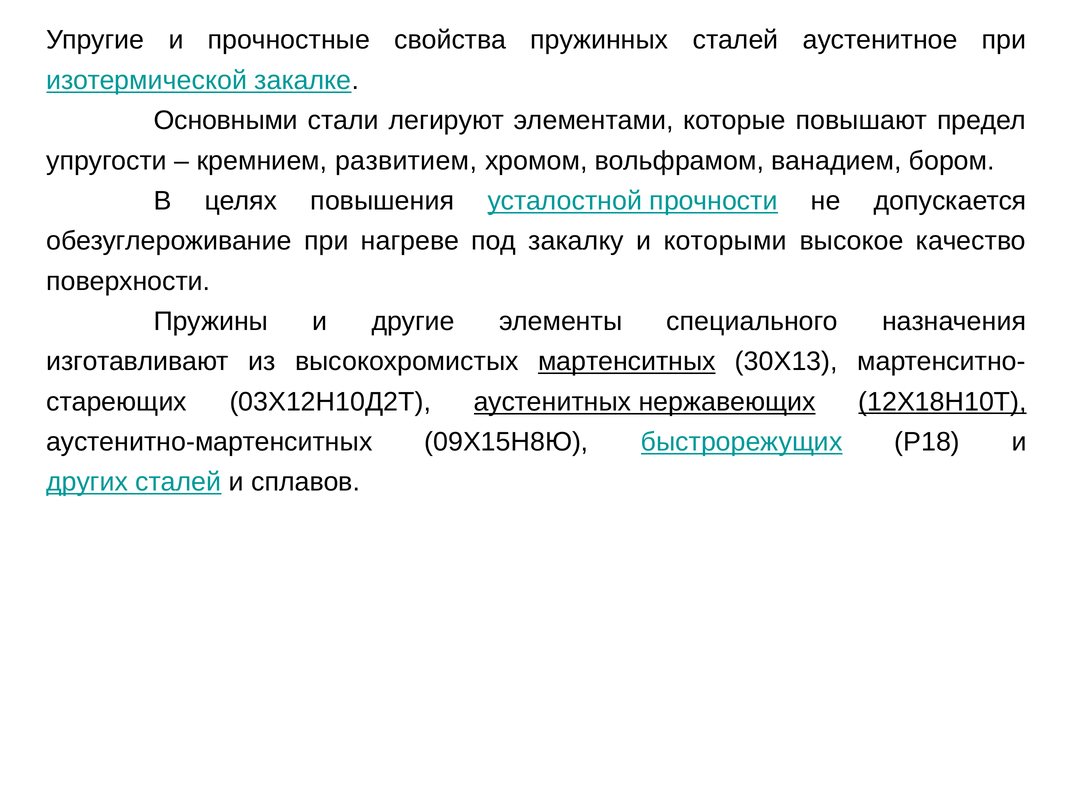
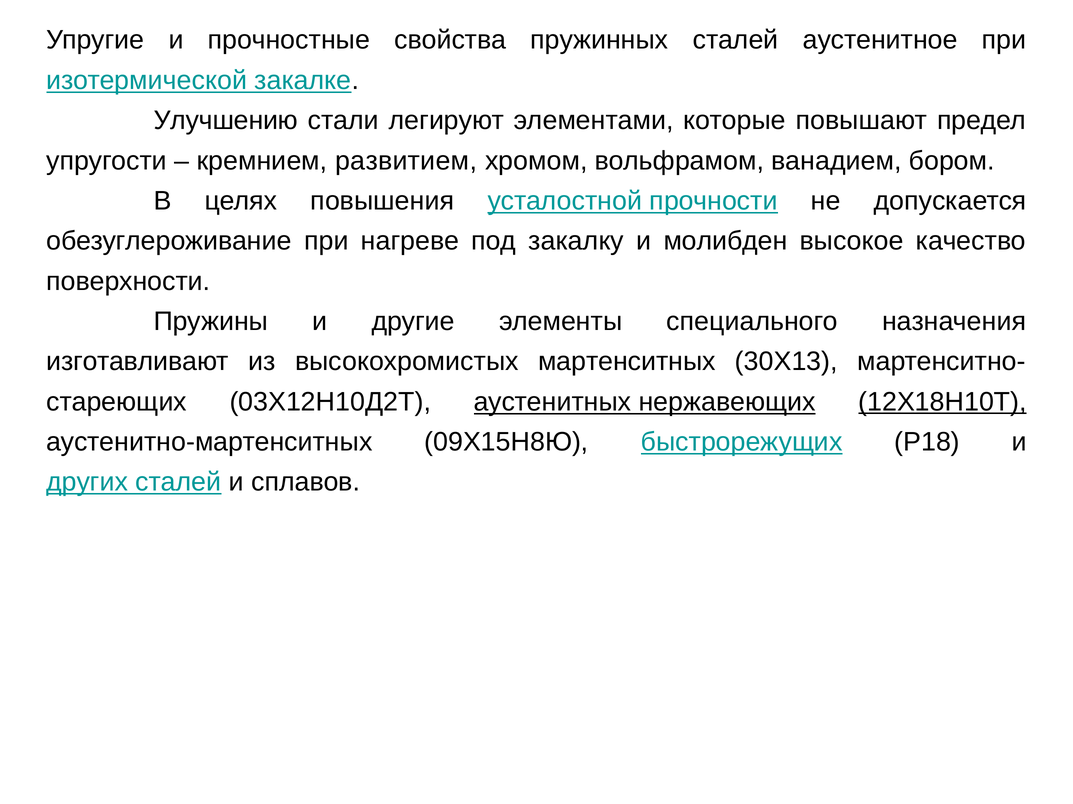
Основными: Основными -> Улучшению (226, 121)
которыми: которыми -> молибден (725, 241)
мартенситных underline: present -> none (627, 362)
